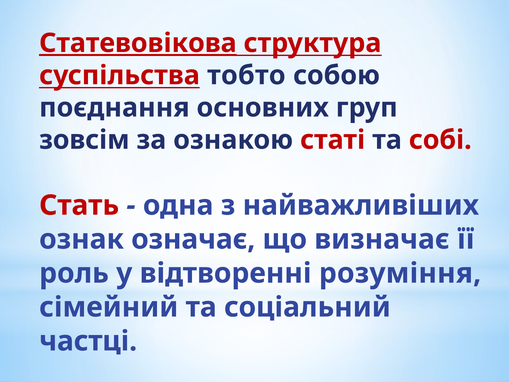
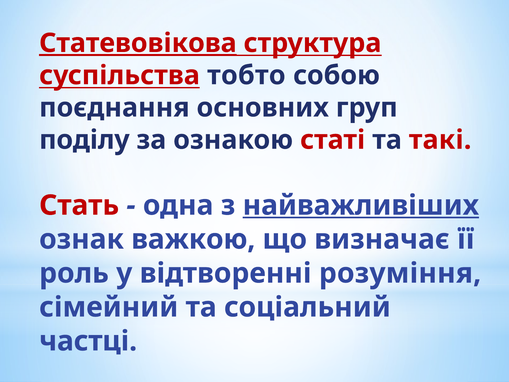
зовсім: зовсім -> поділу (84, 140)
собі: собі -> такі (440, 140)
найважливіших underline: none -> present (361, 205)
означає: означає -> важкою (193, 239)
